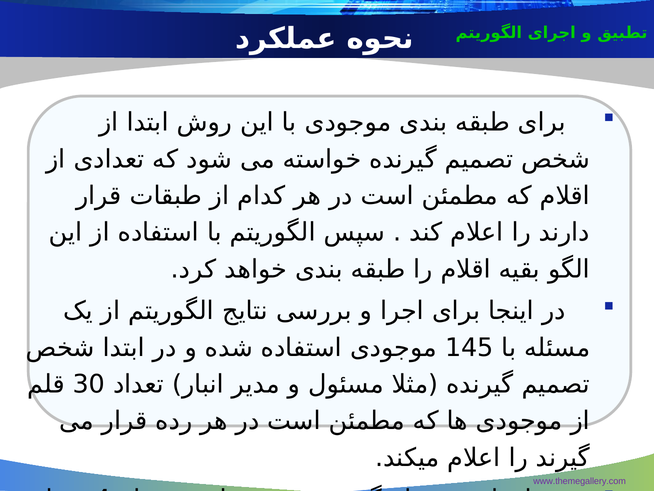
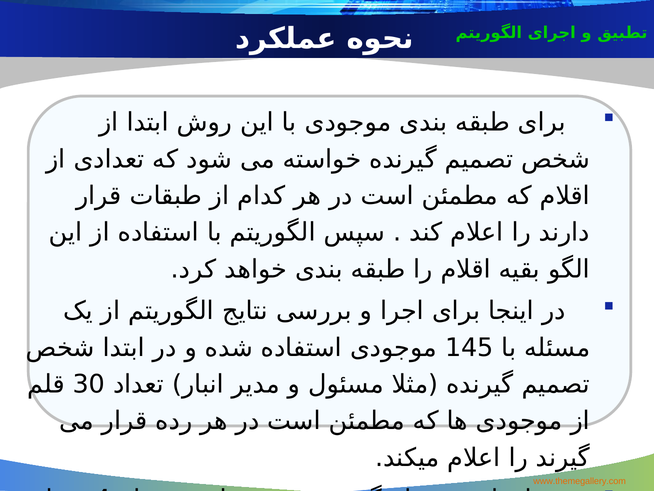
www.themegallery.com colour: purple -> orange (580, 481)
